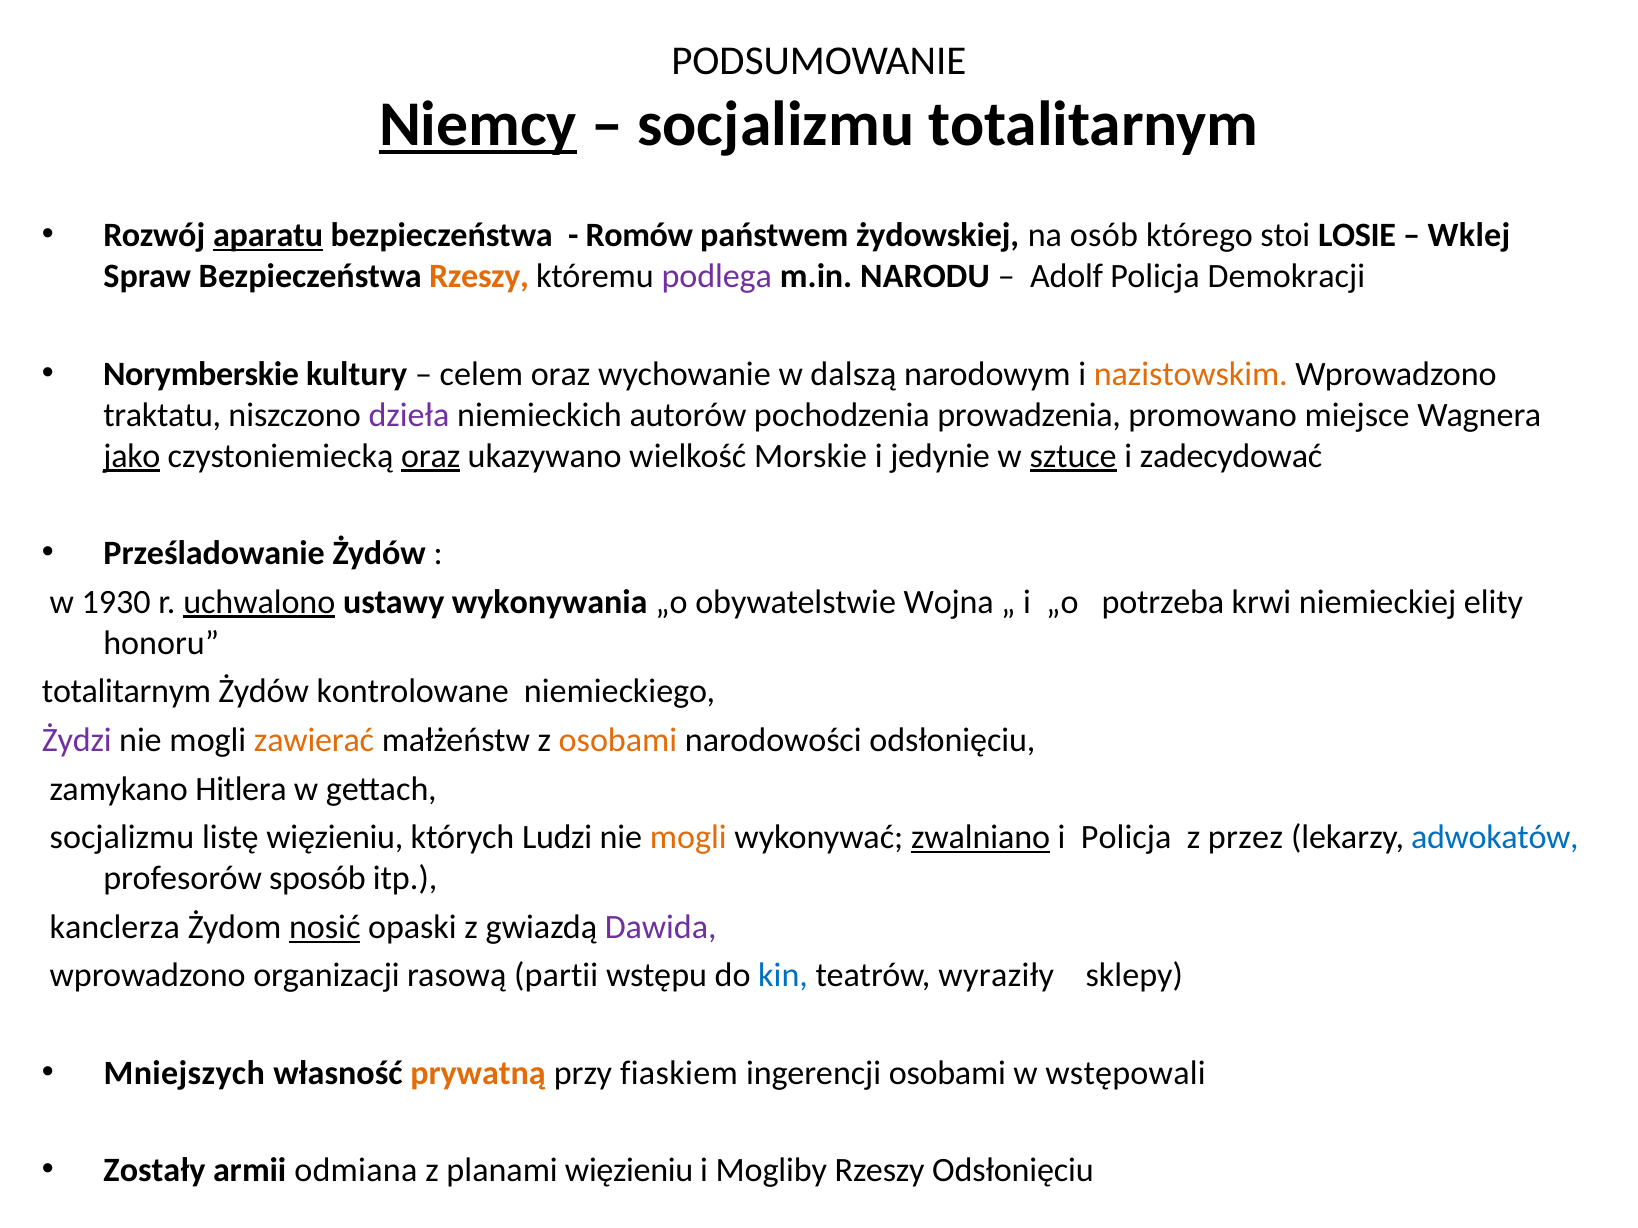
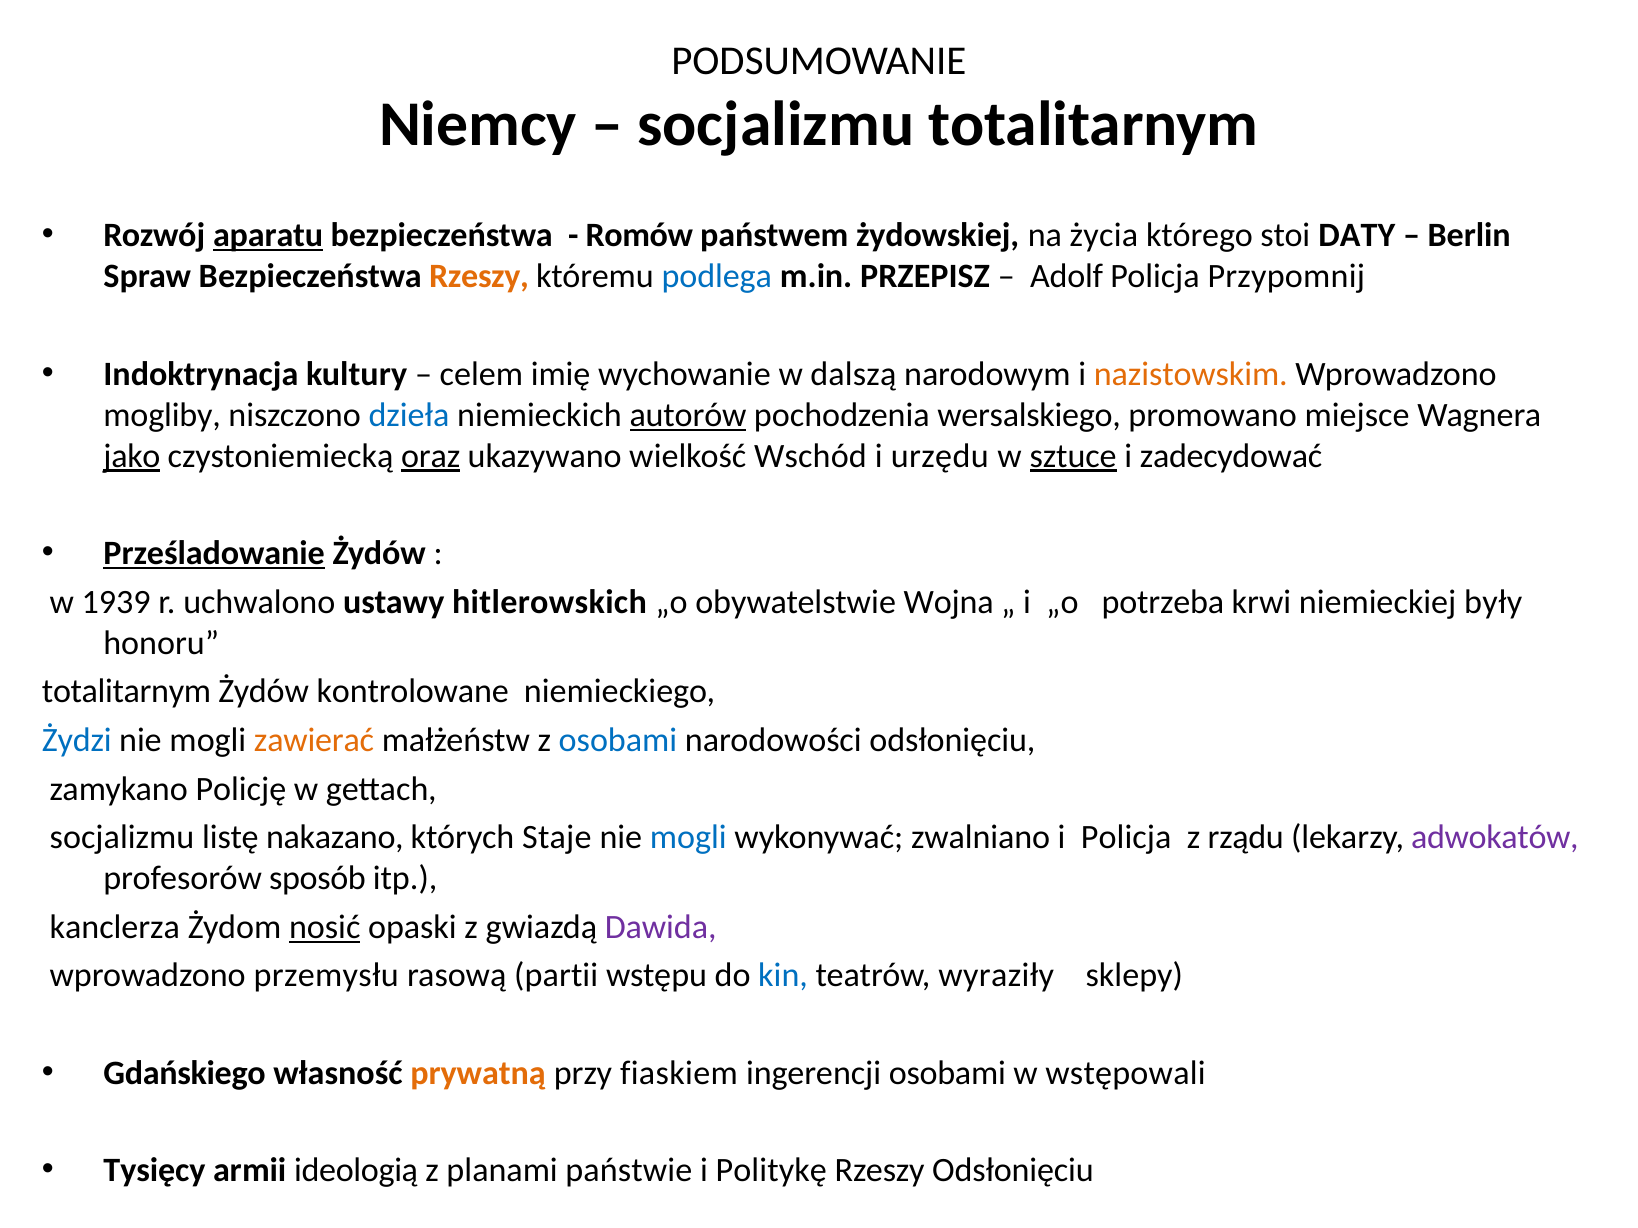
Niemcy underline: present -> none (478, 125)
osób: osób -> życia (1104, 236)
LOSIE: LOSIE -> DATY (1357, 236)
Wklej: Wklej -> Berlin (1469, 236)
podlega colour: purple -> blue (717, 277)
NARODU: NARODU -> PRZEPISZ (925, 277)
Demokracji: Demokracji -> Przypomnij (1286, 277)
Norymberskie: Norymberskie -> Indoktrynacja (201, 374)
celem oraz: oraz -> imię (561, 374)
traktatu: traktatu -> mogliby (162, 415)
dzieła colour: purple -> blue (409, 415)
autorów underline: none -> present (688, 415)
prowadzenia: prowadzenia -> wersalskiego (1029, 415)
Morskie: Morskie -> Wschód (810, 456)
jedynie: jedynie -> urzędu (940, 456)
Prześladowanie underline: none -> present (214, 553)
1930: 1930 -> 1939 (116, 602)
uchwalono underline: present -> none (259, 602)
wykonywania: wykonywania -> hitlerowskich (549, 602)
elity: elity -> były (1493, 602)
Żydzi colour: purple -> blue (77, 740)
osobami colour: orange -> blue (618, 740)
Hitlera: Hitlera -> Policję (241, 789)
listę więzieniu: więzieniu -> nakazano (335, 838)
Ludzi: Ludzi -> Staje (557, 838)
mogli colour: orange -> blue (688, 838)
zwalniano underline: present -> none (981, 838)
przez: przez -> rządu (1246, 838)
adwokatów colour: blue -> purple (1495, 838)
organizacji: organizacji -> przemysłu (326, 976)
Mniejszych: Mniejszych -> Gdańskiego (185, 1073)
Zostały: Zostały -> Tysięcy (154, 1171)
odmiana: odmiana -> ideologią (356, 1171)
planami więzieniu: więzieniu -> państwie (629, 1171)
Mogliby: Mogliby -> Politykę (771, 1171)
